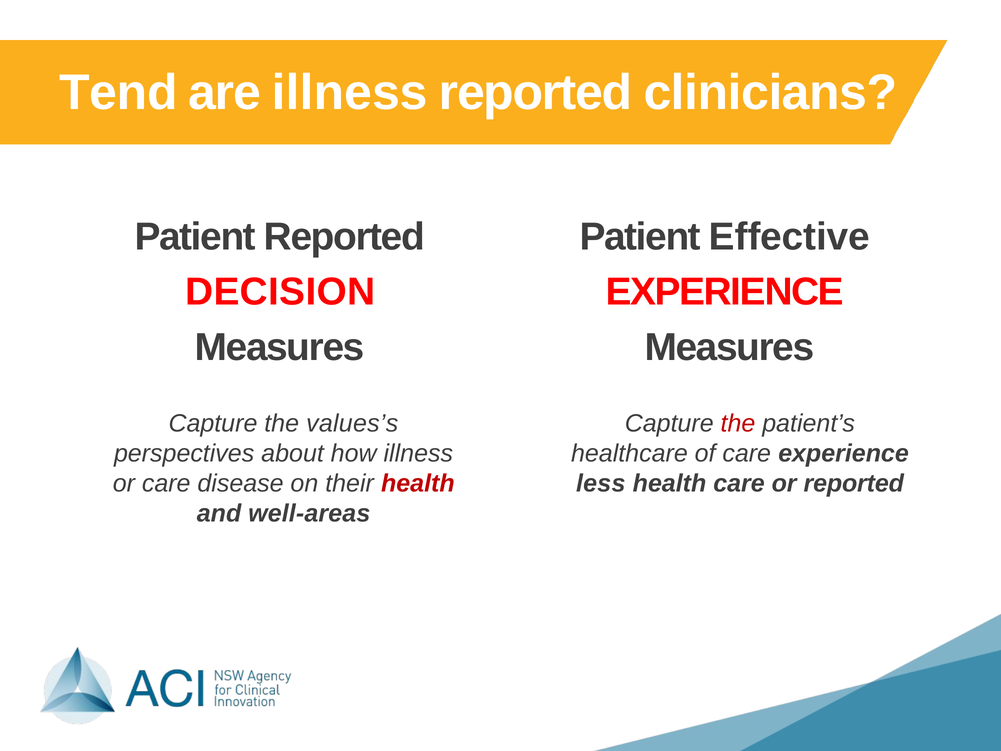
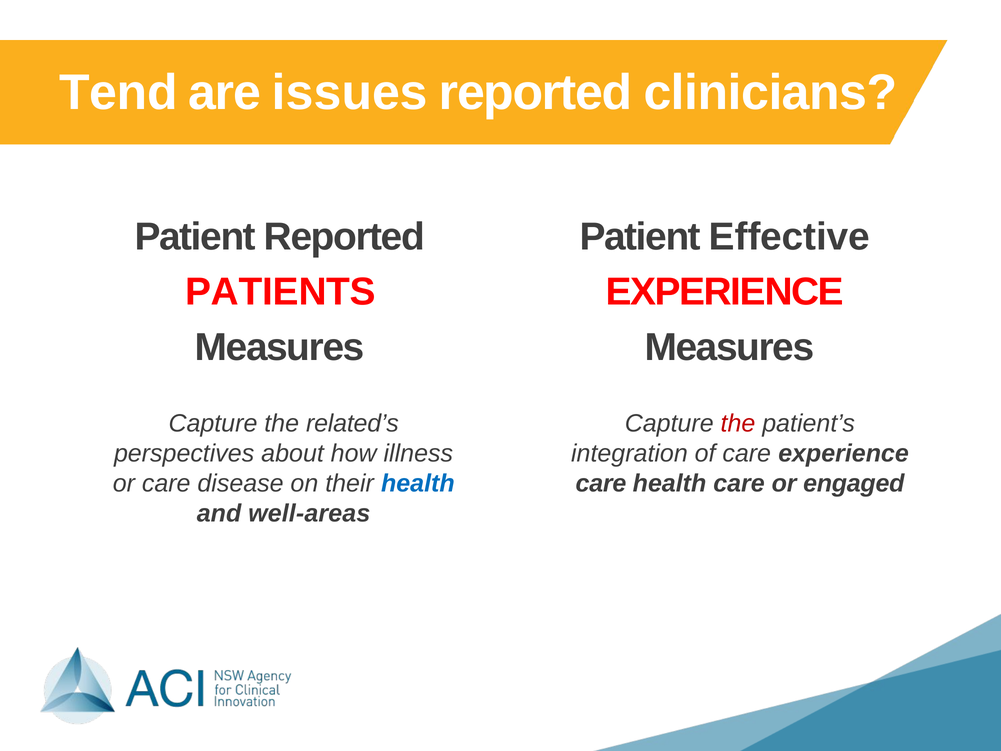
are illness: illness -> issues (350, 93)
DECISION: DECISION -> PATIENTS (281, 292)
values’s: values’s -> related’s (352, 423)
healthcare: healthcare -> integration (629, 453)
health colour: red -> blue (418, 483)
less: less -> care (601, 483)
or reported: reported -> engaged (854, 483)
